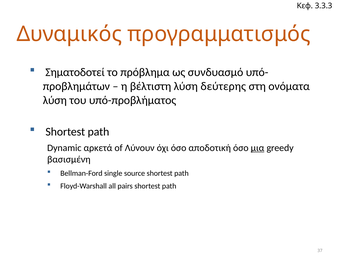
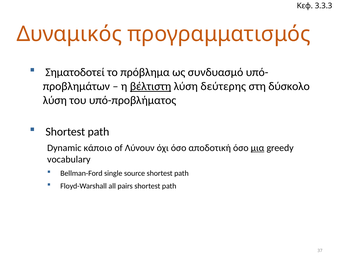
βέλτιστη underline: none -> present (151, 86)
ονόματα: ονόματα -> δύσκολο (289, 86)
αρκετά: αρκετά -> κάποιο (98, 148)
βασισμένη: βασισμένη -> vocabulary (69, 159)
